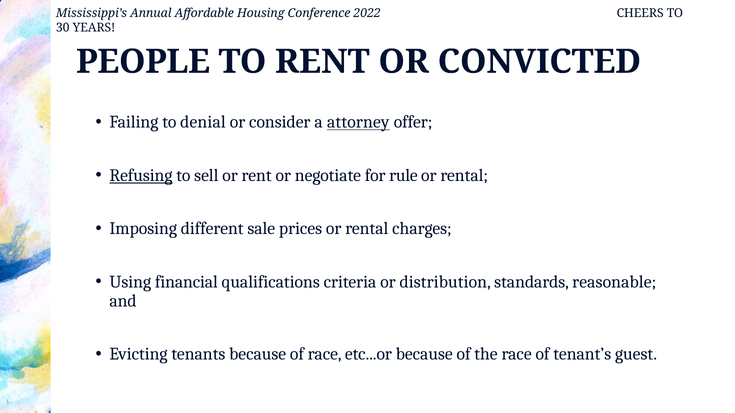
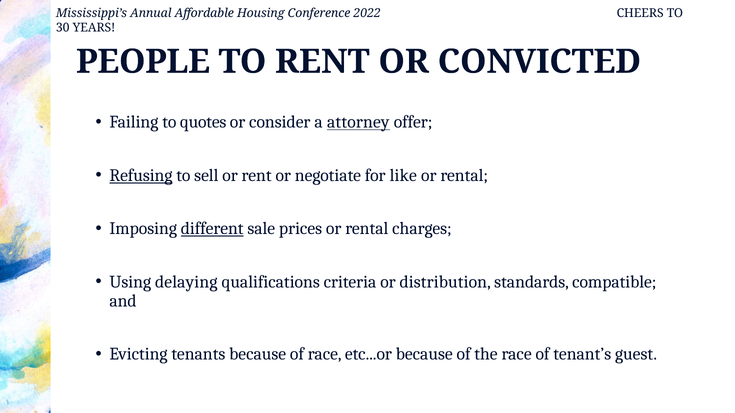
denial: denial -> quotes (203, 122)
rule: rule -> like (403, 176)
different underline: none -> present (212, 229)
financial: financial -> delaying (186, 282)
reasonable: reasonable -> compatible (614, 282)
